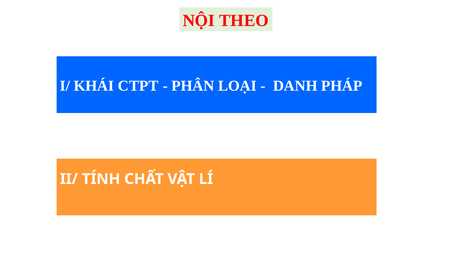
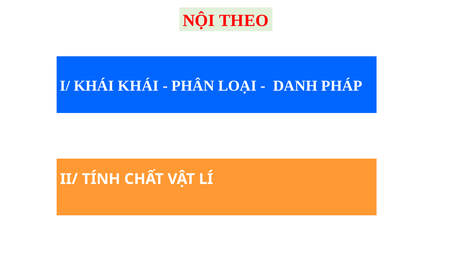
KHÁI CTPT: CTPT -> KHÁI (138, 86)
